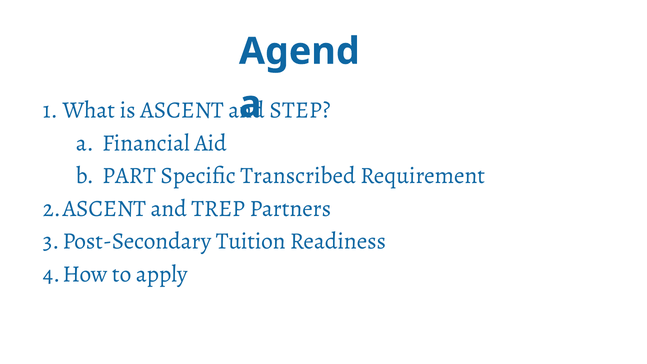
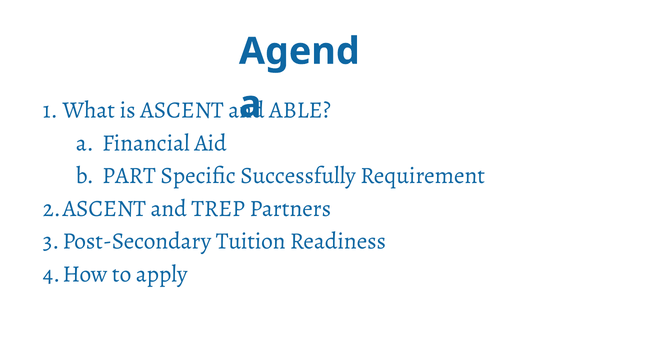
STEP: STEP -> ABLE (300, 110)
Transcribed: Transcribed -> Successfully (298, 176)
